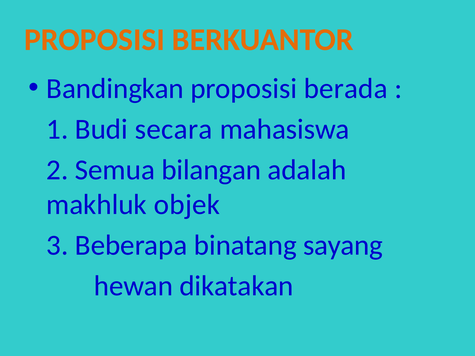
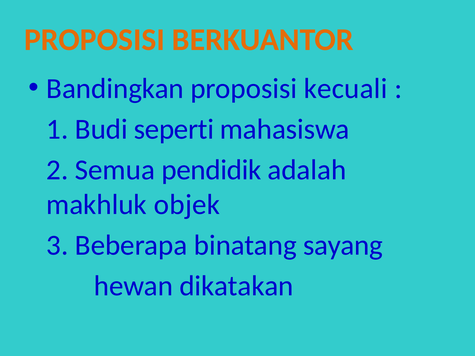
berada: berada -> kecuali (346, 89)
secara: secara -> seperti (174, 129)
bilangan: bilangan -> pendidik (211, 170)
